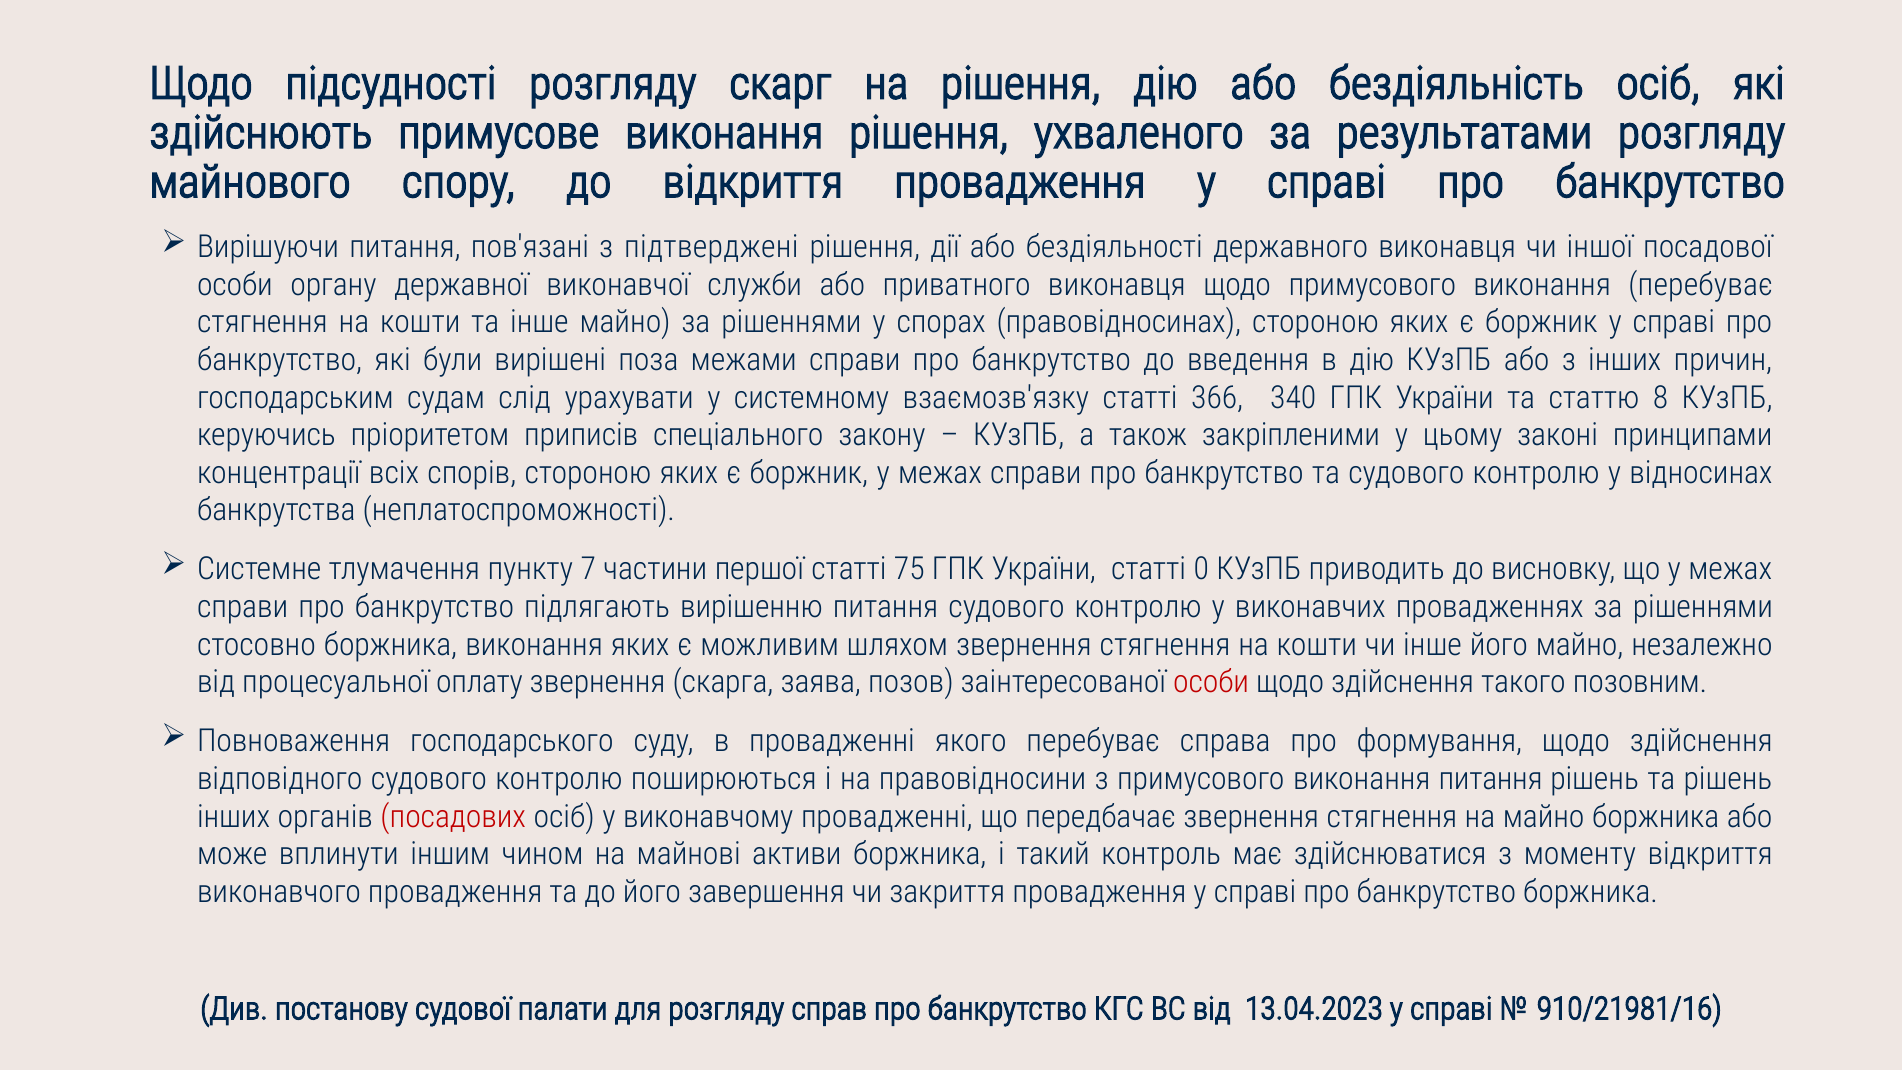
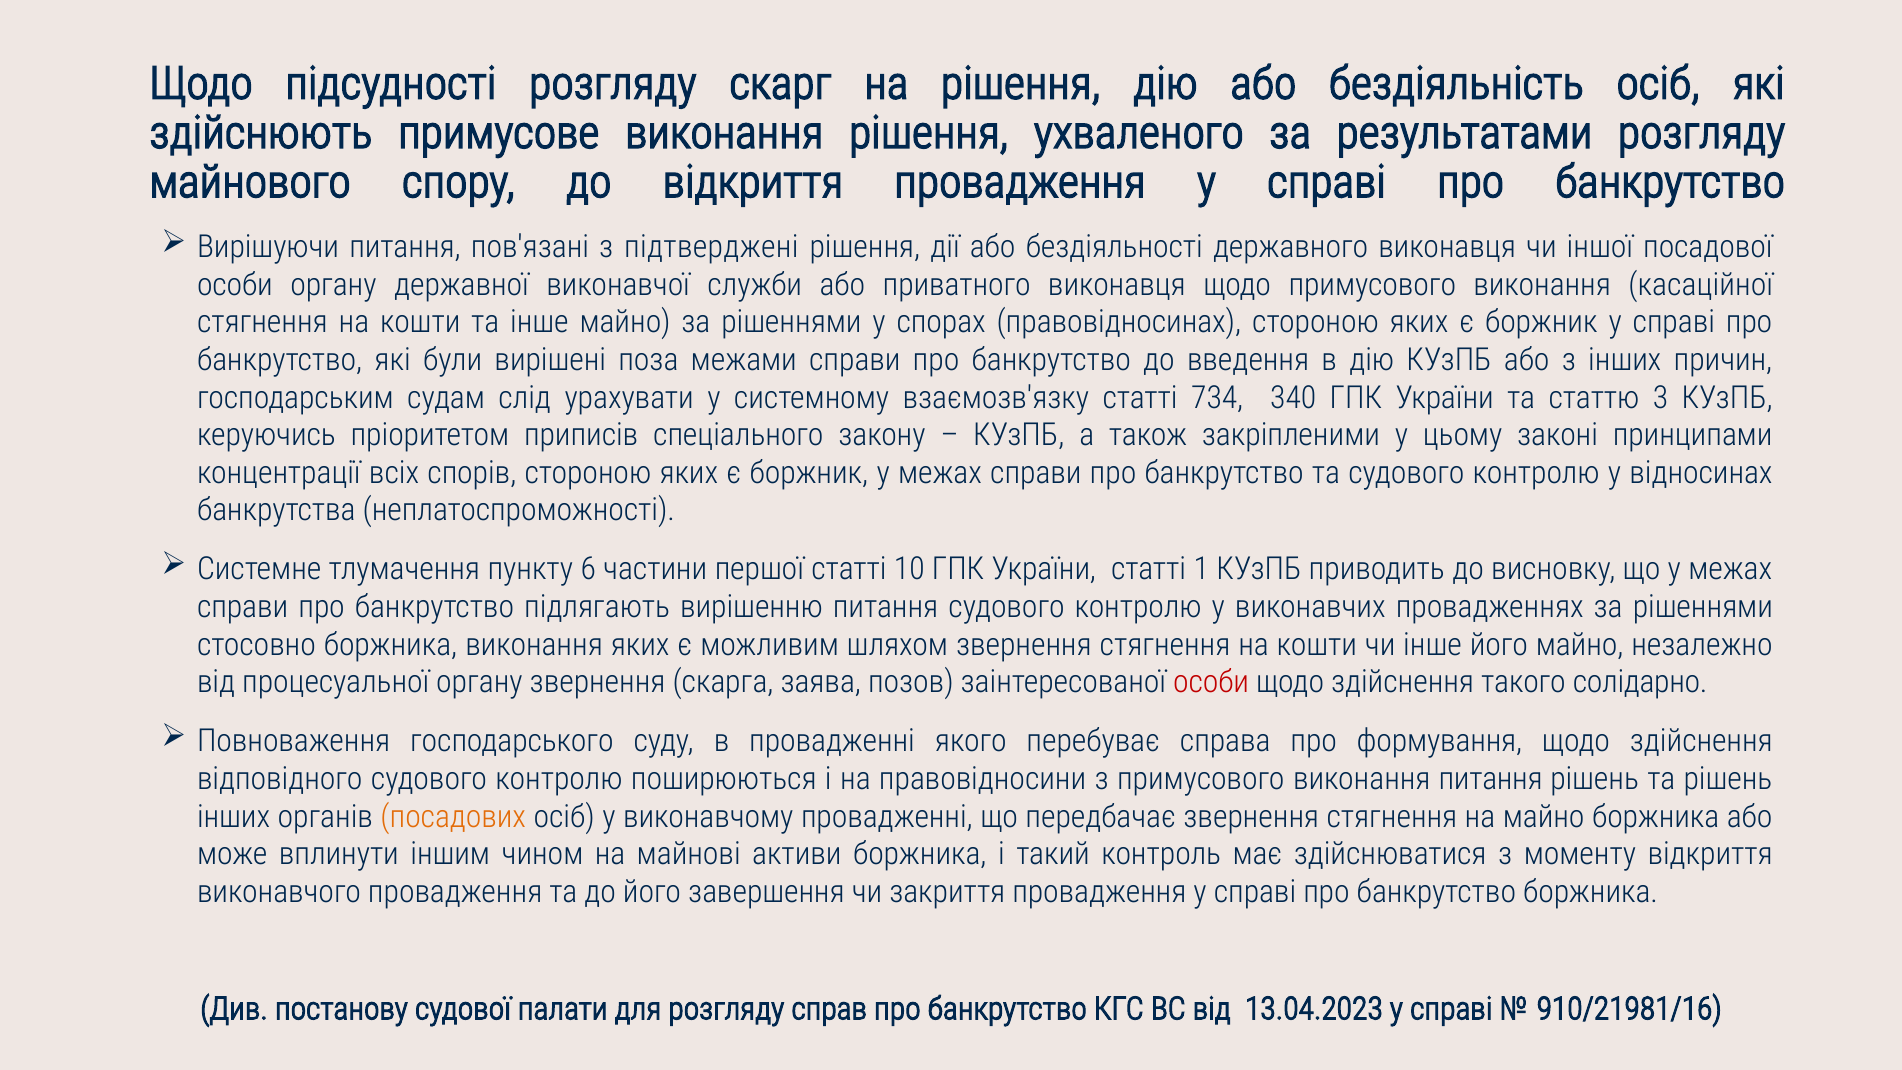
виконання перебуває: перебуває -> касаційної (1701, 285)
366: 366 -> 734 (1217, 398)
8: 8 -> 3 (1661, 398)
7: 7 -> 6 (588, 569)
75: 75 -> 10 (909, 569)
0: 0 -> 1 (1201, 569)
процесуальної оплату: оплату -> органу (479, 682)
позовним: позовним -> солідарно (1640, 682)
посадових colour: red -> orange (453, 817)
